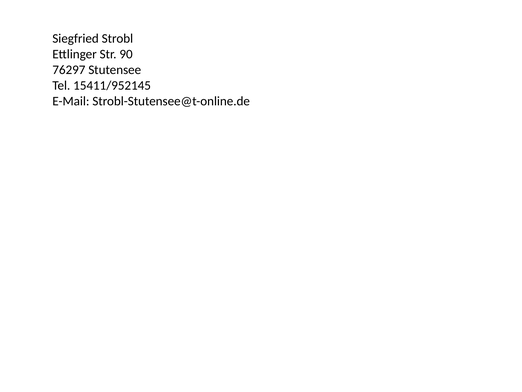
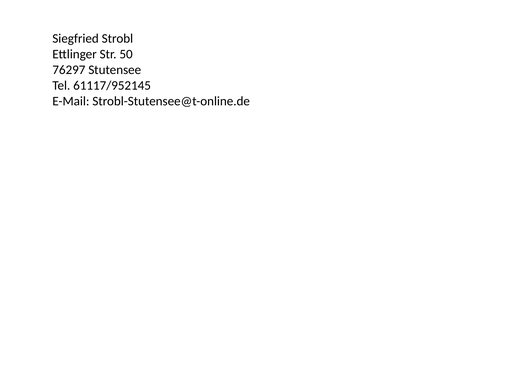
90: 90 -> 50 (126, 54)
15411/952145: 15411/952145 -> 61117/952145 (112, 85)
